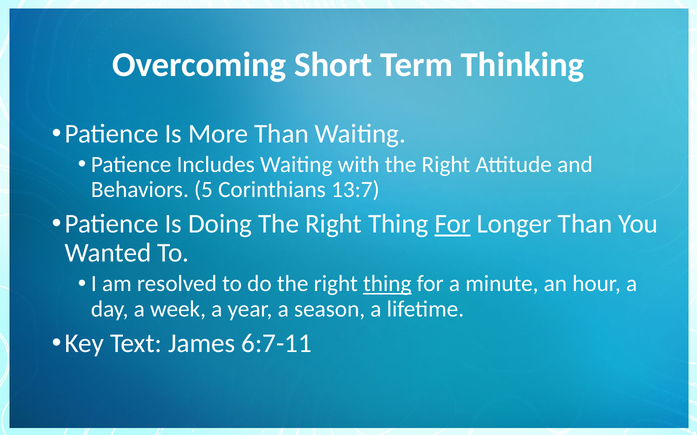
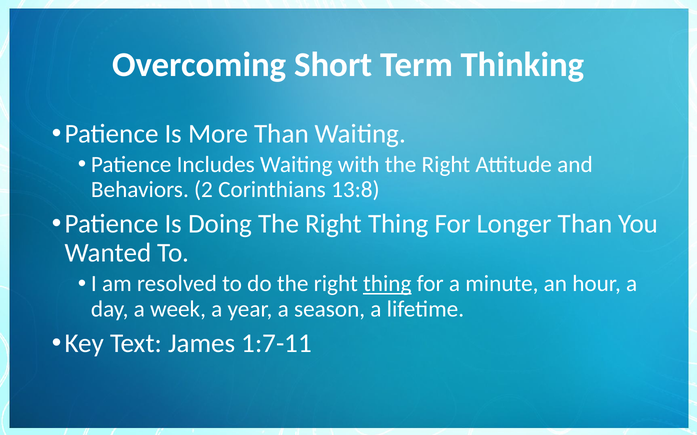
5: 5 -> 2 (203, 190)
13:7: 13:7 -> 13:8 (355, 190)
For underline: present -> none (453, 224)
6:7-11: 6:7-11 -> 1:7-11 (277, 344)
